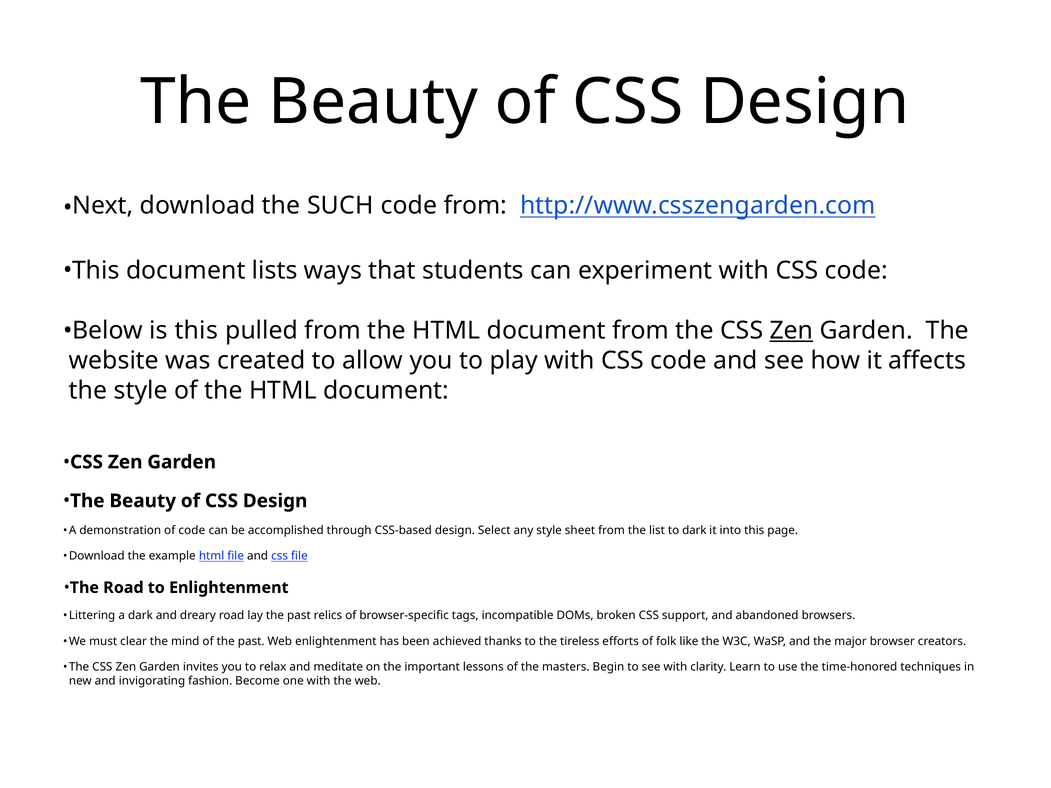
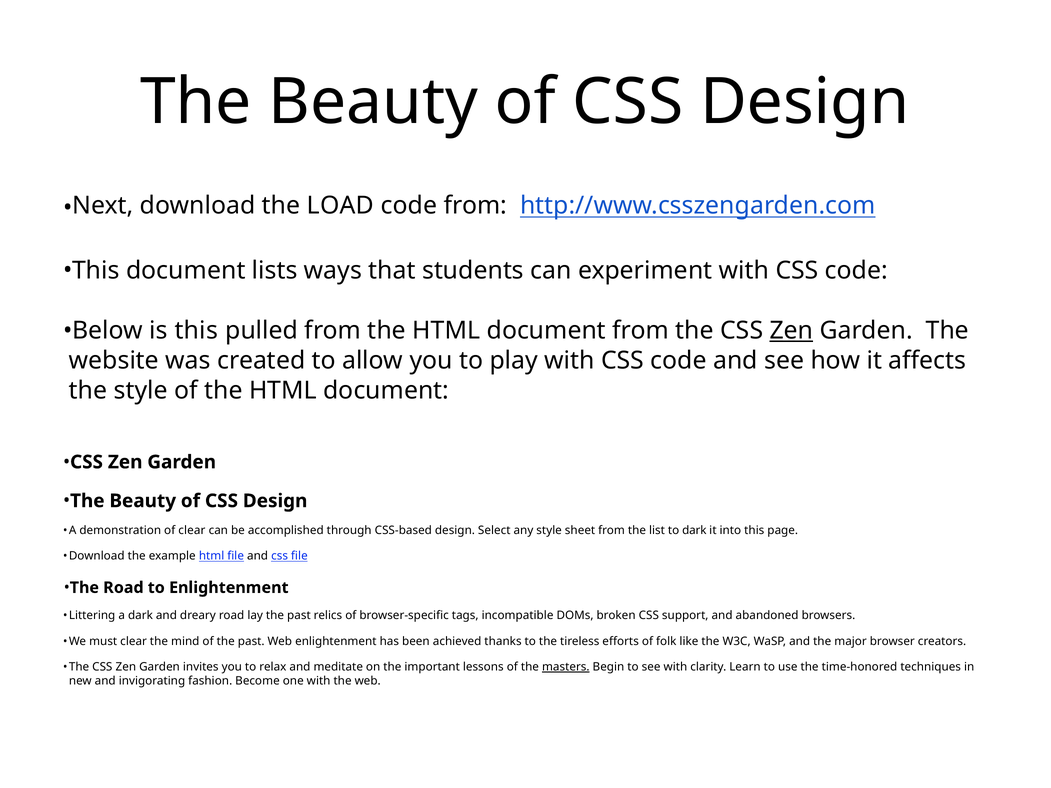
SUCH: SUCH -> LOAD (340, 206)
of code: code -> clear (192, 531)
masters underline: none -> present (566, 667)
